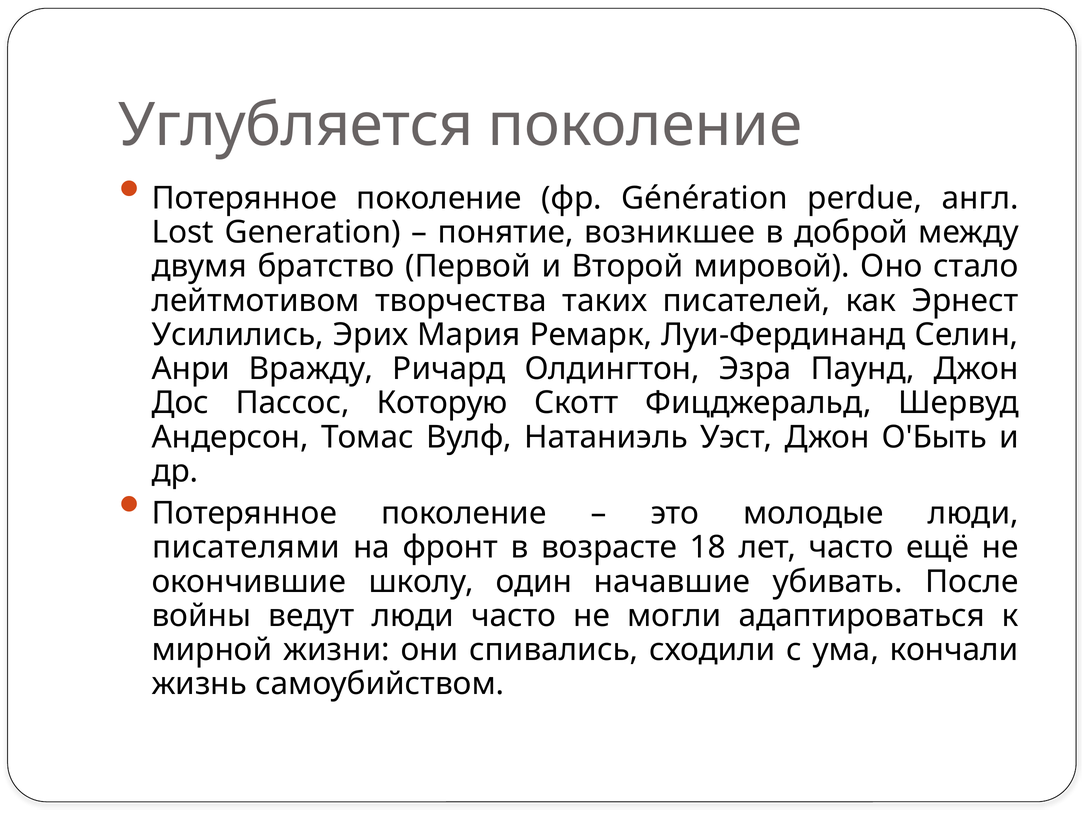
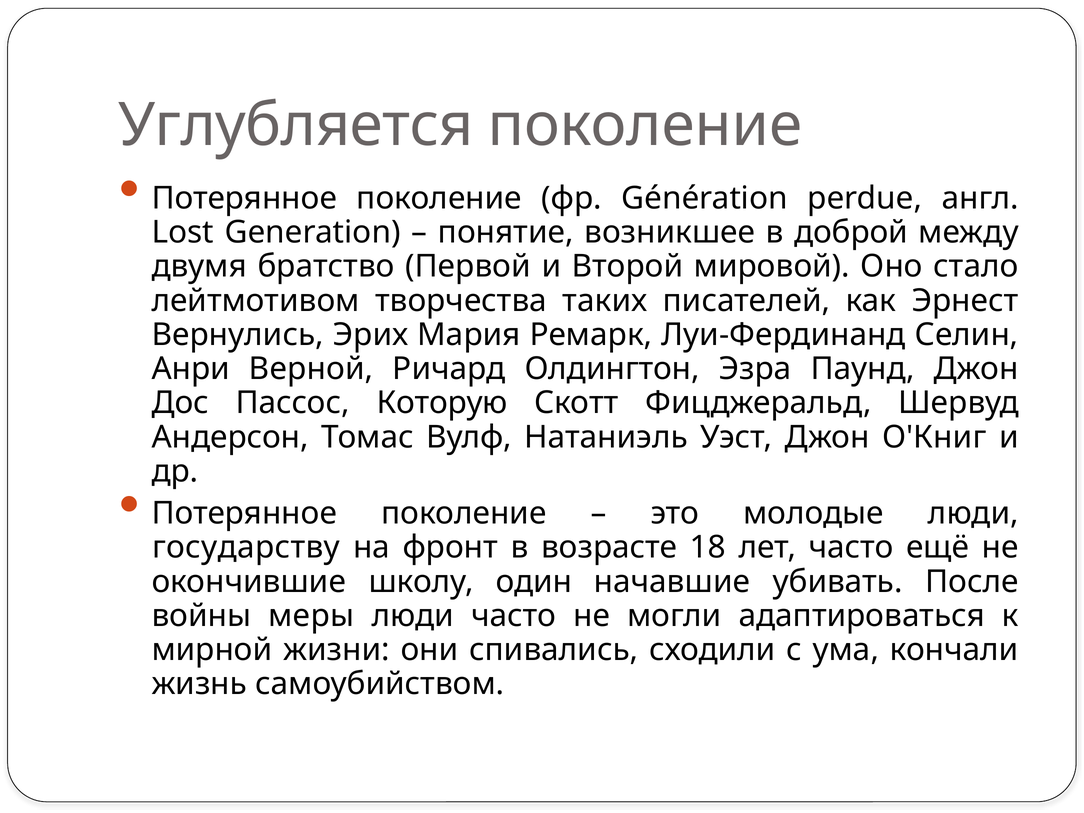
Усилились: Усилились -> Вернулись (238, 335)
Вражду: Вражду -> Верной (311, 369)
О'Быть: О'Быть -> О'Книг (934, 437)
писателями: писателями -> государству (246, 547)
ведут: ведут -> меры (311, 616)
